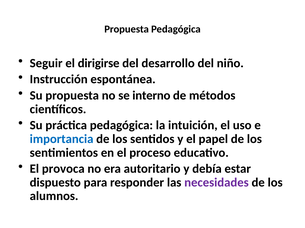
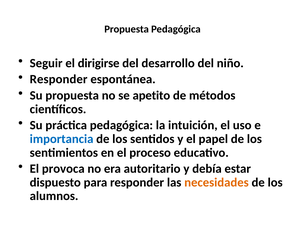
Instrucción: Instrucción -> Responder (59, 80)
interno: interno -> apetito (151, 96)
necesidades colour: purple -> orange (216, 183)
